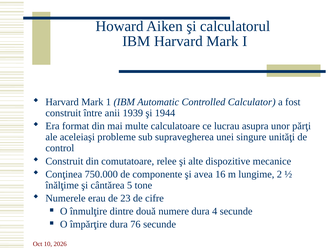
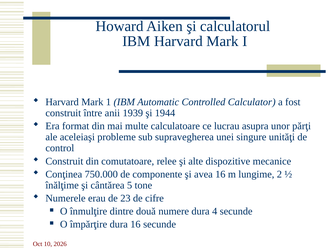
dura 76: 76 -> 16 (135, 225)
